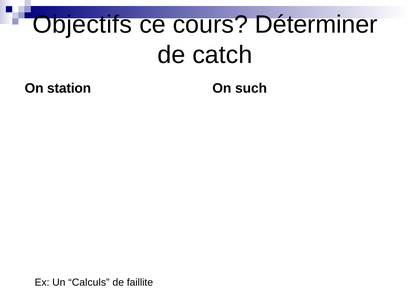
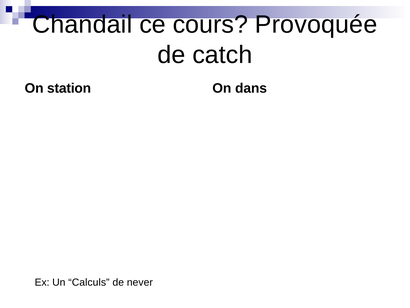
Objectifs: Objectifs -> Chandail (82, 25)
Déterminer: Déterminer -> Provoquée (316, 25)
such: such -> dans (251, 88)
faillite: faillite -> never (140, 282)
